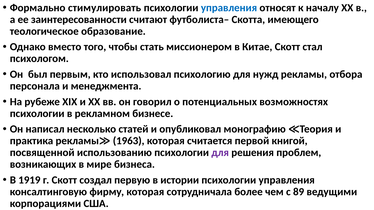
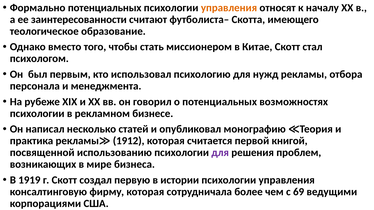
Формально стимулировать: стимулировать -> потенциальных (105, 8)
управления colour: blue -> orange (229, 8)
1963: 1963 -> 1912 (129, 141)
89: 89 -> 69 (299, 192)
